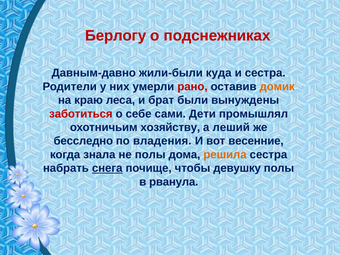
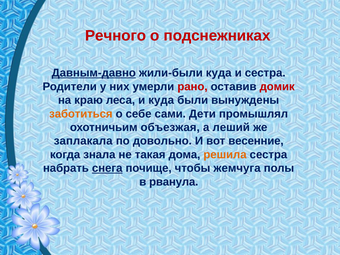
Берлогу: Берлогу -> Речного (116, 36)
Давным-давно underline: none -> present (94, 73)
домик colour: orange -> red (277, 87)
и брат: брат -> куда (161, 100)
заботиться colour: red -> orange (81, 114)
хозяйству: хозяйству -> объезжая (170, 127)
бесследно: бесследно -> заплакала (83, 141)
владения: владения -> довольно (162, 141)
не полы: полы -> такая (150, 155)
девушку: девушку -> жемчуга (237, 168)
